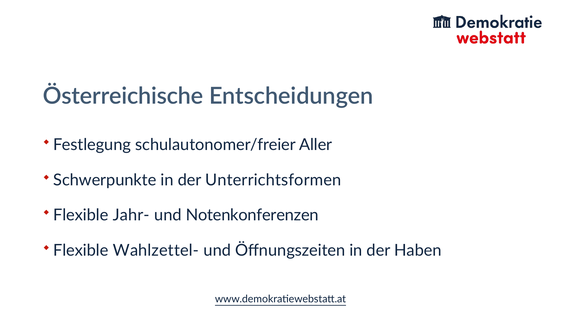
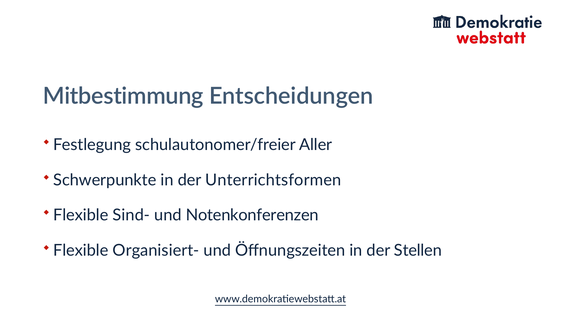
Österreichische: Österreichische -> Mitbestimmung (123, 96)
Jahr-: Jahr- -> Sind- (131, 216)
Wahlzettel-: Wahlzettel- -> Organisiert- (156, 251)
Haben: Haben -> Stellen (418, 251)
